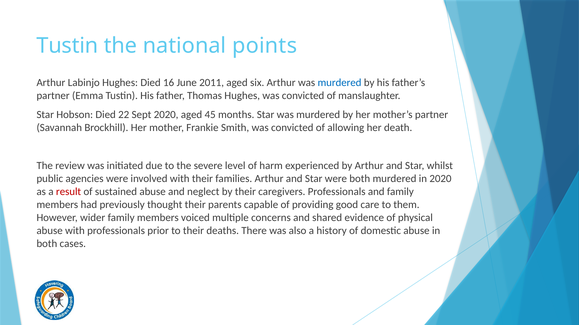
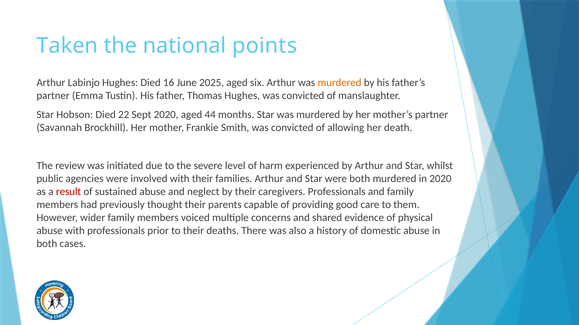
Tustin: Tustin -> Taken (67, 46)
2011: 2011 -> 2025 (212, 83)
murdered colour: blue -> orange (340, 83)
45: 45 -> 44 (210, 115)
